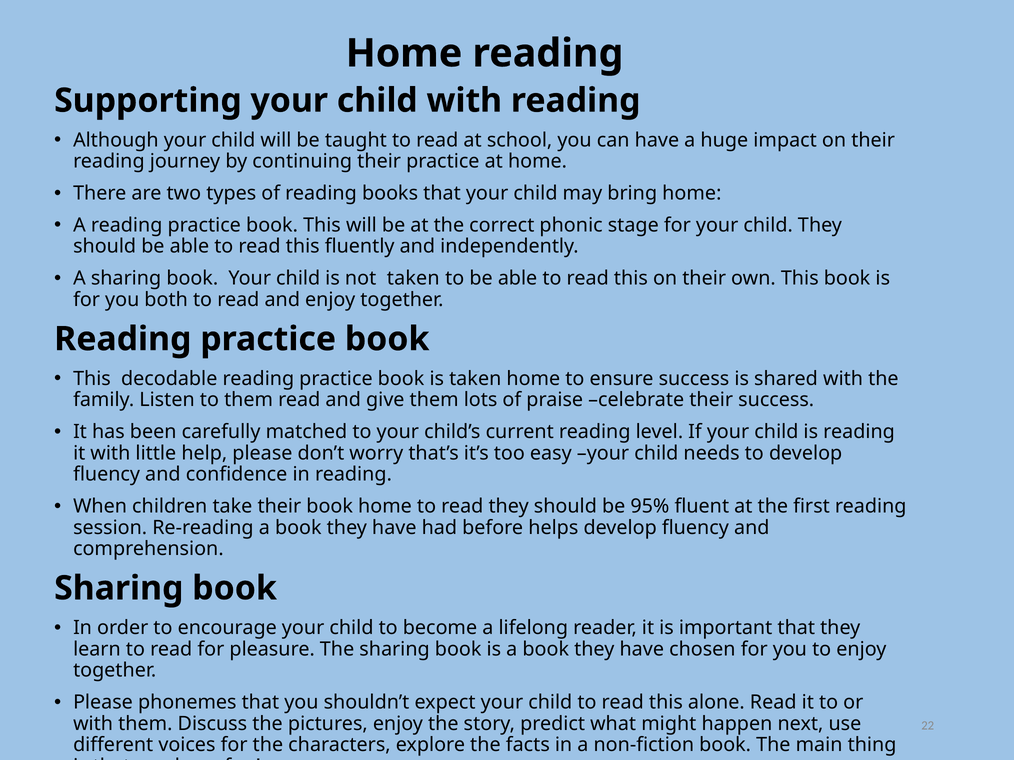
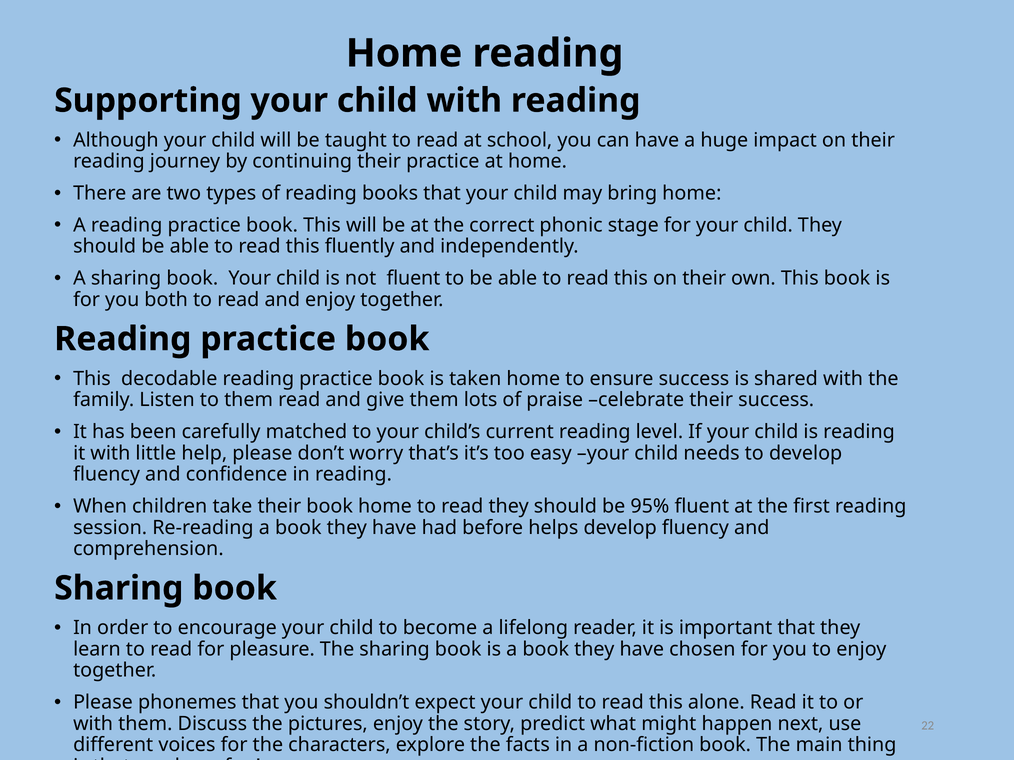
not taken: taken -> fluent (413, 279)
